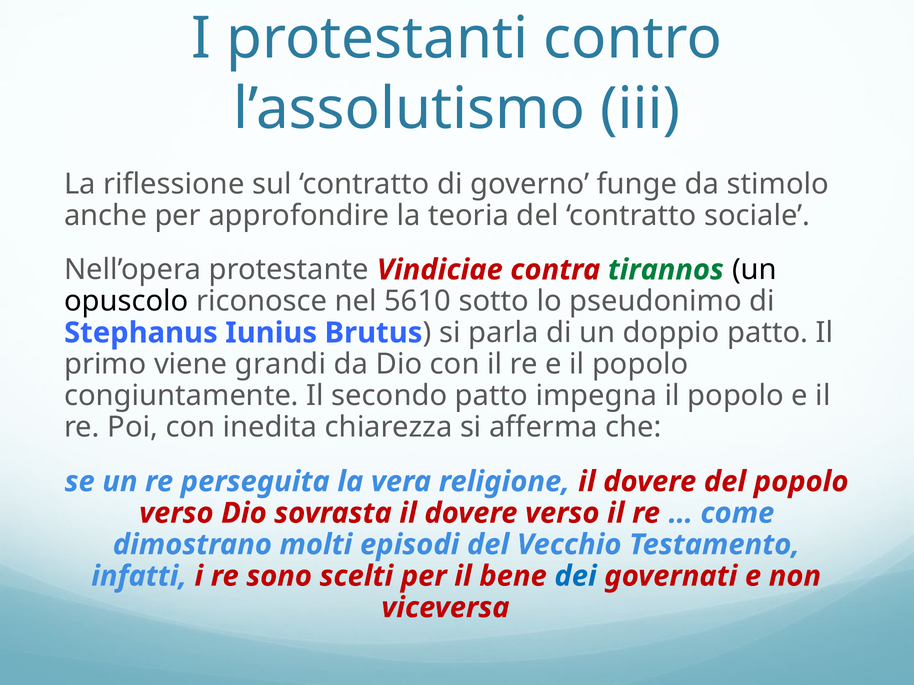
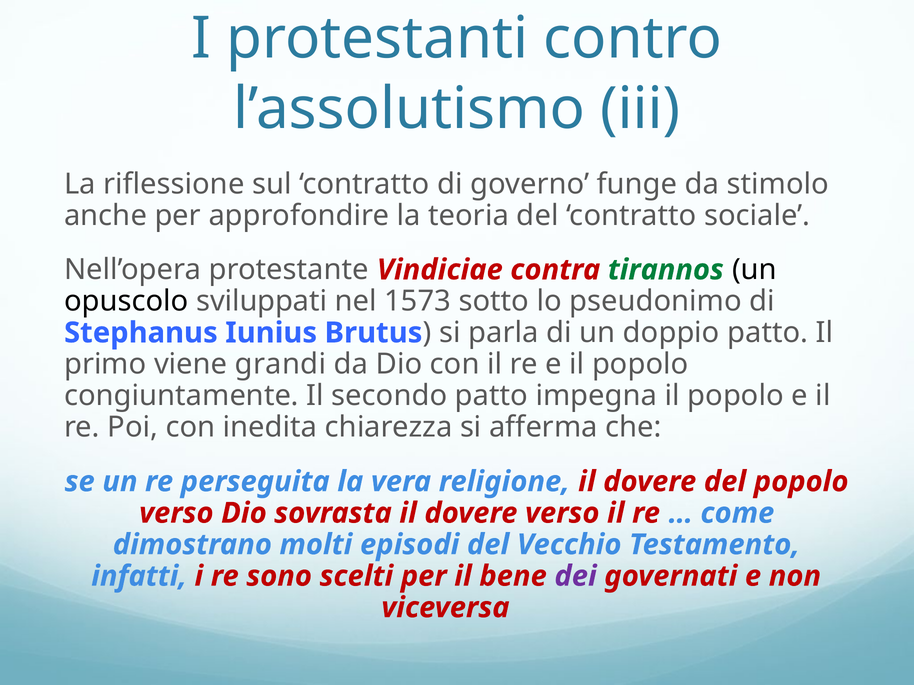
riconosce: riconosce -> sviluppati (262, 301)
5610: 5610 -> 1573 (418, 301)
dei colour: blue -> purple (576, 577)
